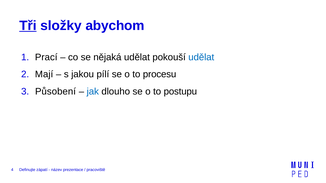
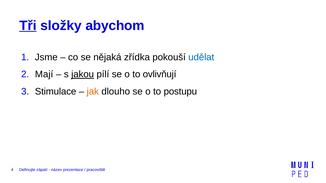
Prací: Prací -> Jsme (46, 57)
nějaká udělat: udělat -> zřídka (137, 57)
jakou underline: none -> present (83, 74)
procesu: procesu -> ovlivňují (160, 74)
Působení: Působení -> Stimulace (56, 92)
jak colour: blue -> orange (93, 92)
